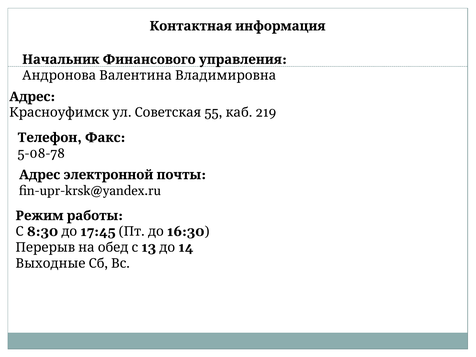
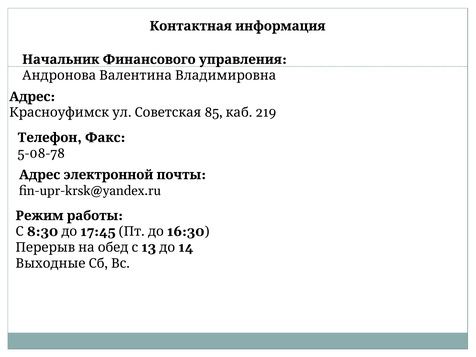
55: 55 -> 85 (214, 113)
